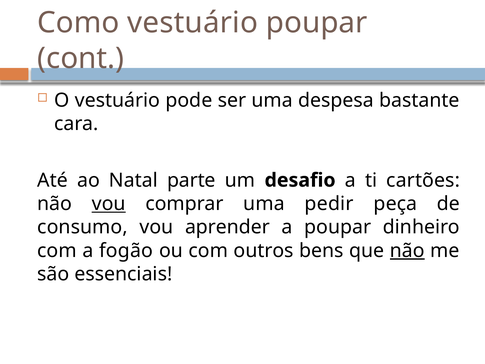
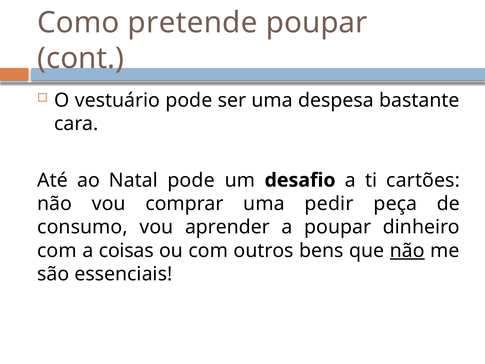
Como vestuário: vestuário -> pretende (193, 23)
Natal parte: parte -> pode (191, 180)
vou underline: present -> none (109, 204)
fogão: fogão -> coisas (126, 250)
